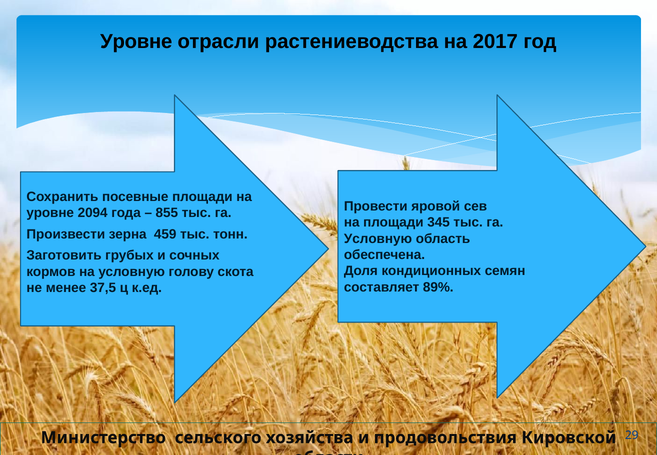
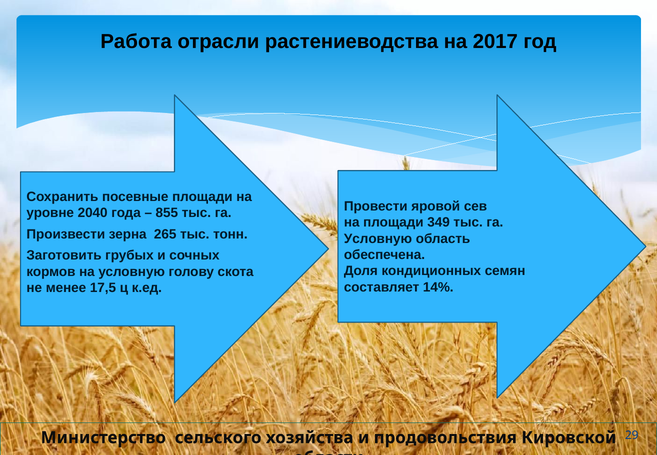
Уровне: Уровне -> Работа (136, 42)
2094: 2094 -> 2040 (93, 213)
345: 345 -> 349 (439, 222)
459: 459 -> 265 (165, 234)
89%: 89% -> 14% (438, 287)
37,5: 37,5 -> 17,5 (103, 288)
